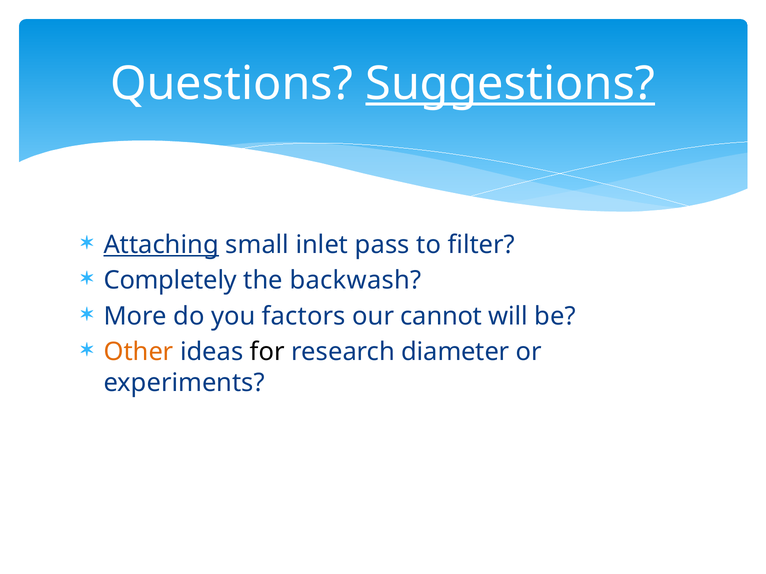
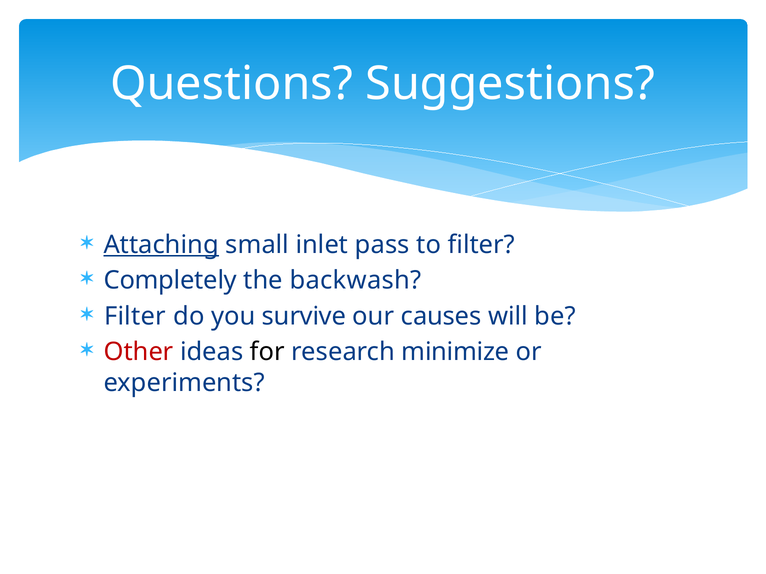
Suggestions underline: present -> none (510, 84)
More: More -> Filter (135, 317)
factors: factors -> survive (304, 317)
cannot: cannot -> causes (441, 317)
Other colour: orange -> red (139, 352)
diameter: diameter -> minimize (455, 352)
